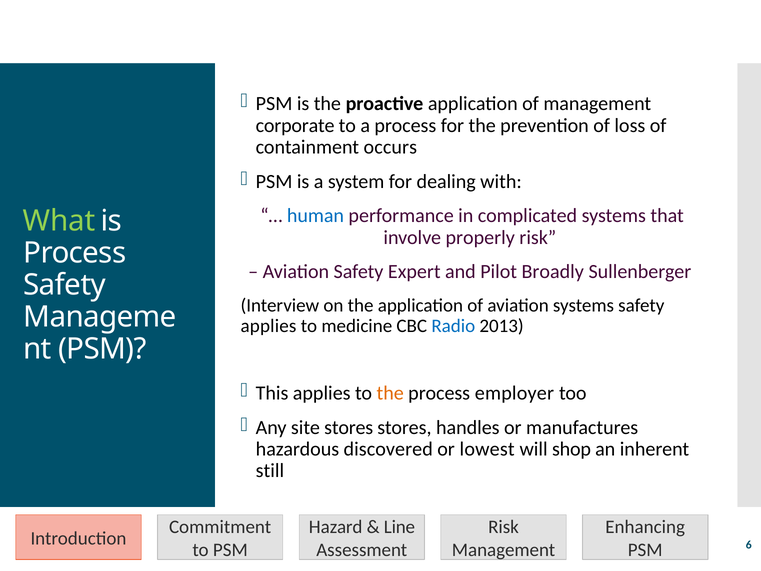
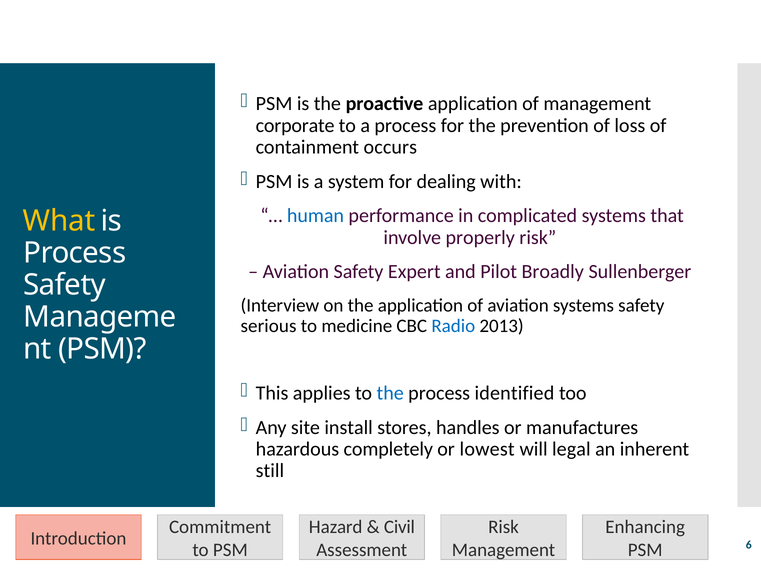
What colour: light green -> yellow (59, 221)
applies: applies -> serious (269, 326)
the colour: orange -> blue (390, 393)
employer: employer -> identified (514, 393)
site stores: stores -> install (349, 427)
discovered: discovered -> completely (388, 449)
shop: shop -> legal (571, 449)
Line: Line -> Civil (399, 527)
